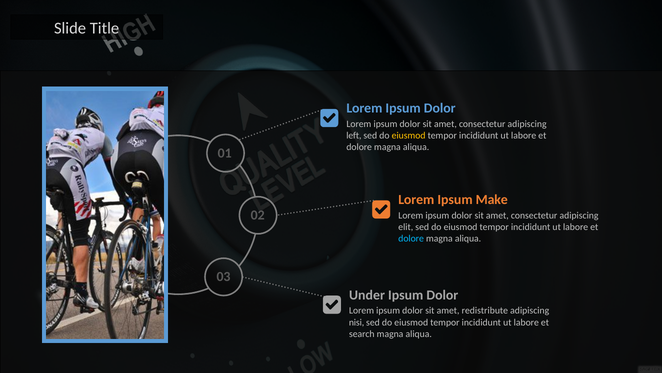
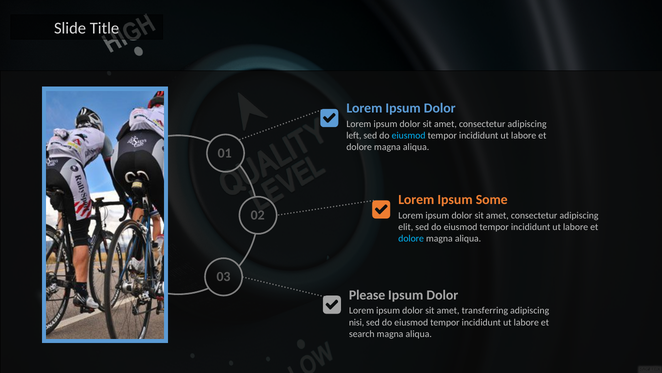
eiusmod colour: yellow -> light blue (409, 135)
Make: Make -> Some (492, 199)
Under: Under -> Please (367, 295)
redistribute: redistribute -> transferring (485, 310)
